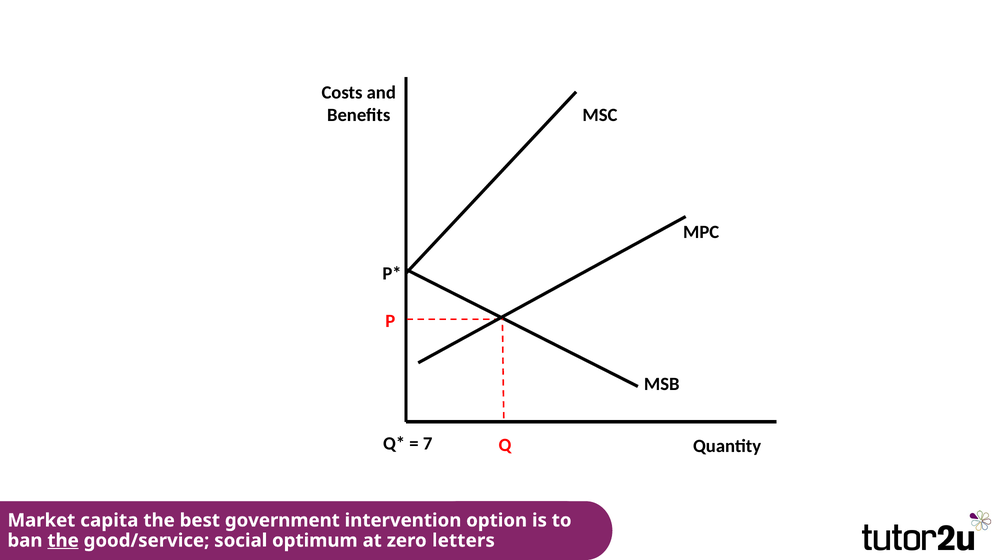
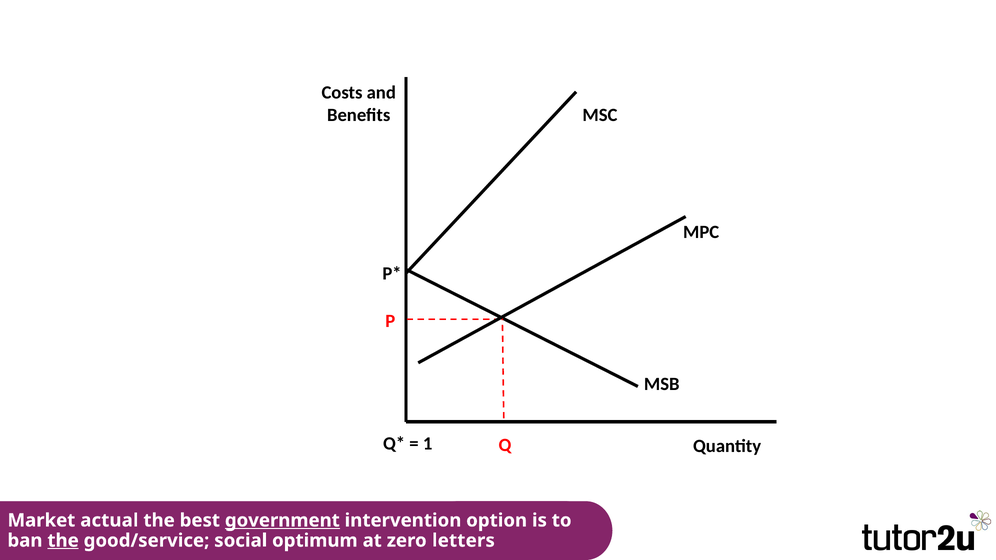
7: 7 -> 1 (428, 444)
capita: capita -> actual (109, 521)
government underline: none -> present (282, 521)
